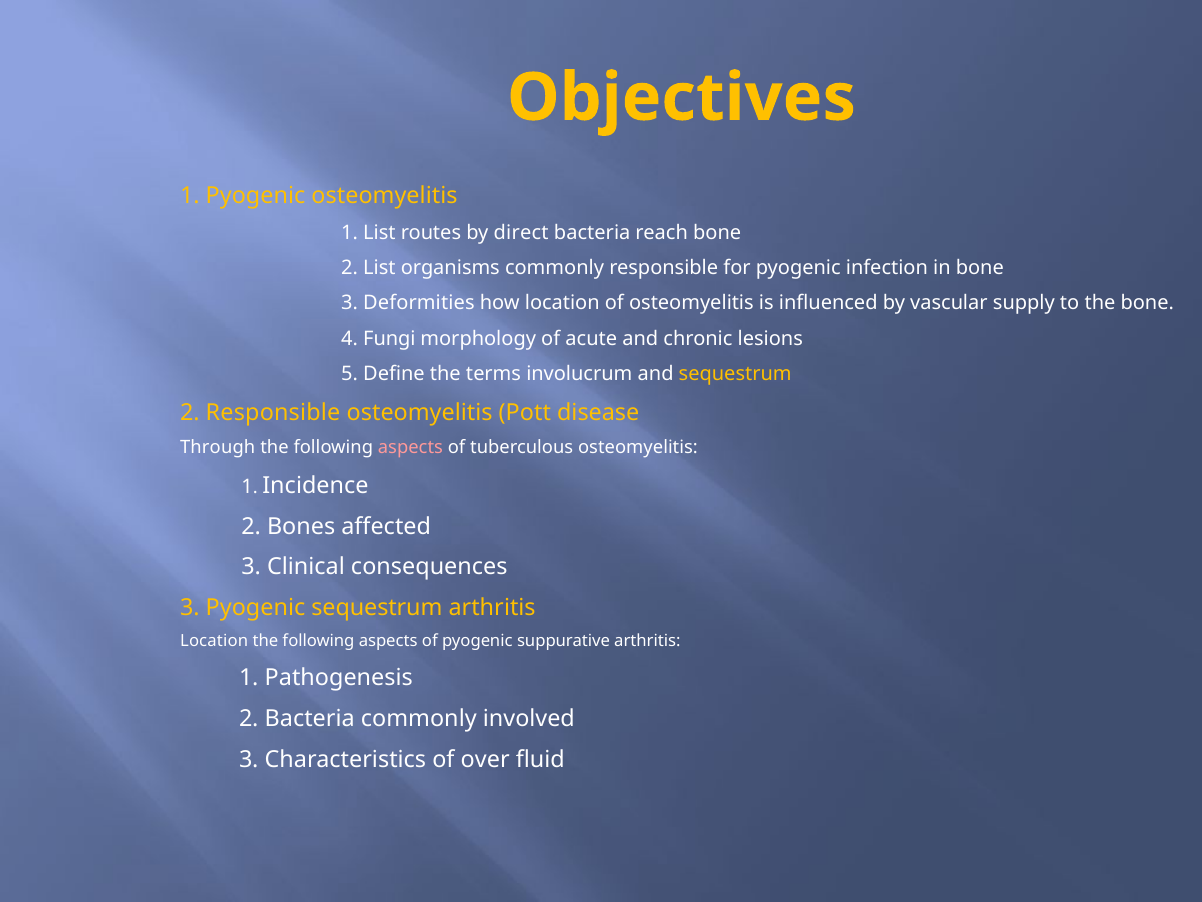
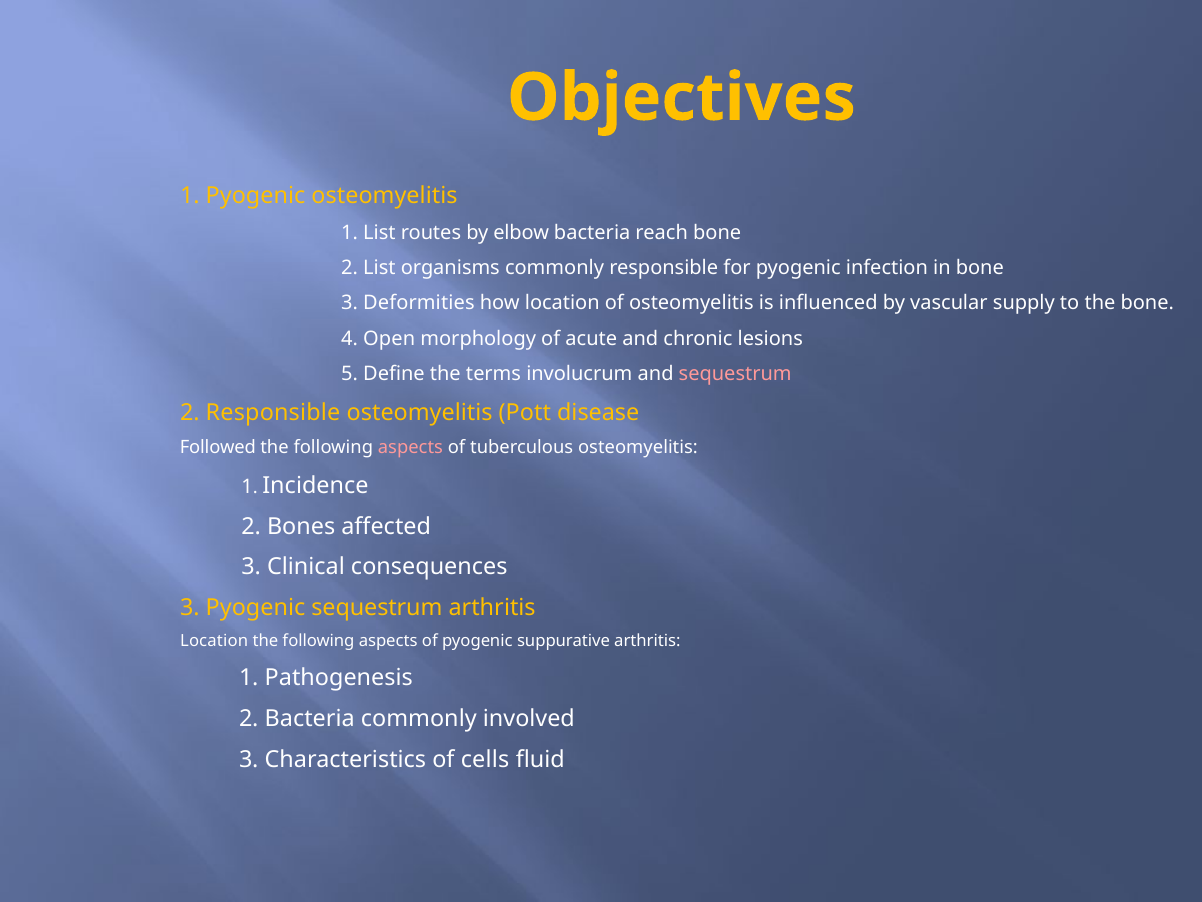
direct: direct -> elbow (521, 232)
Fungi: Fungi -> Open (389, 339)
sequestrum colour: yellow -> pink (735, 374)
Through: Through -> Followed (218, 447)
over: over -> cells (485, 759)
